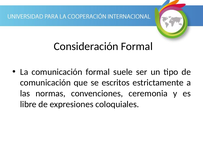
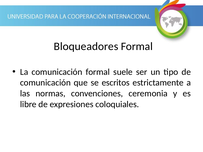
Consideración: Consideración -> Bloqueadores (86, 46)
